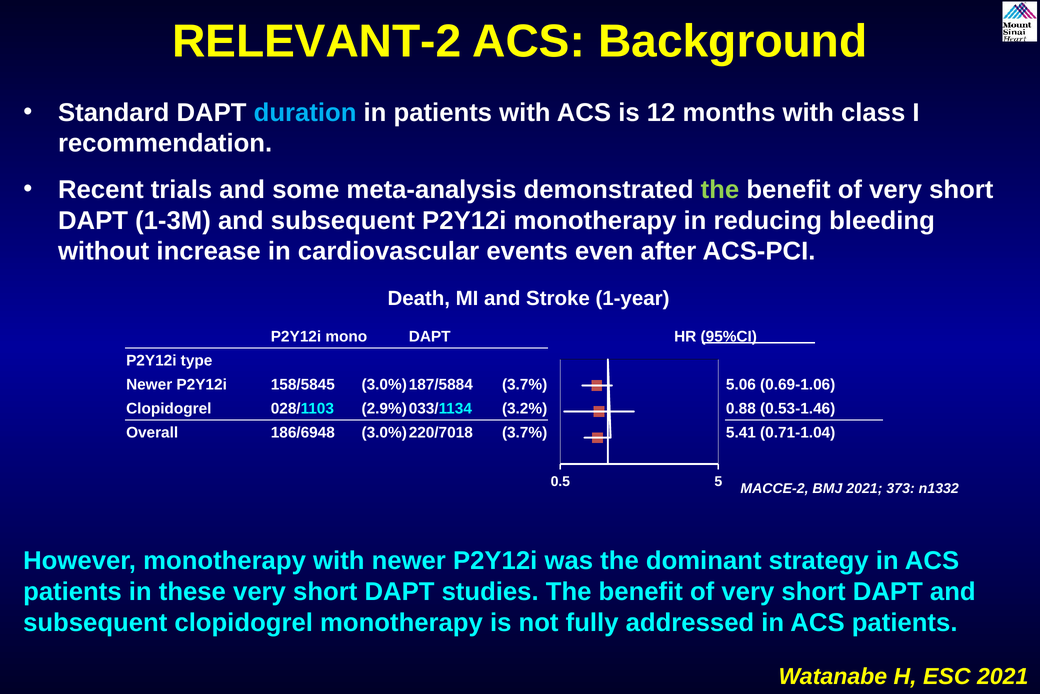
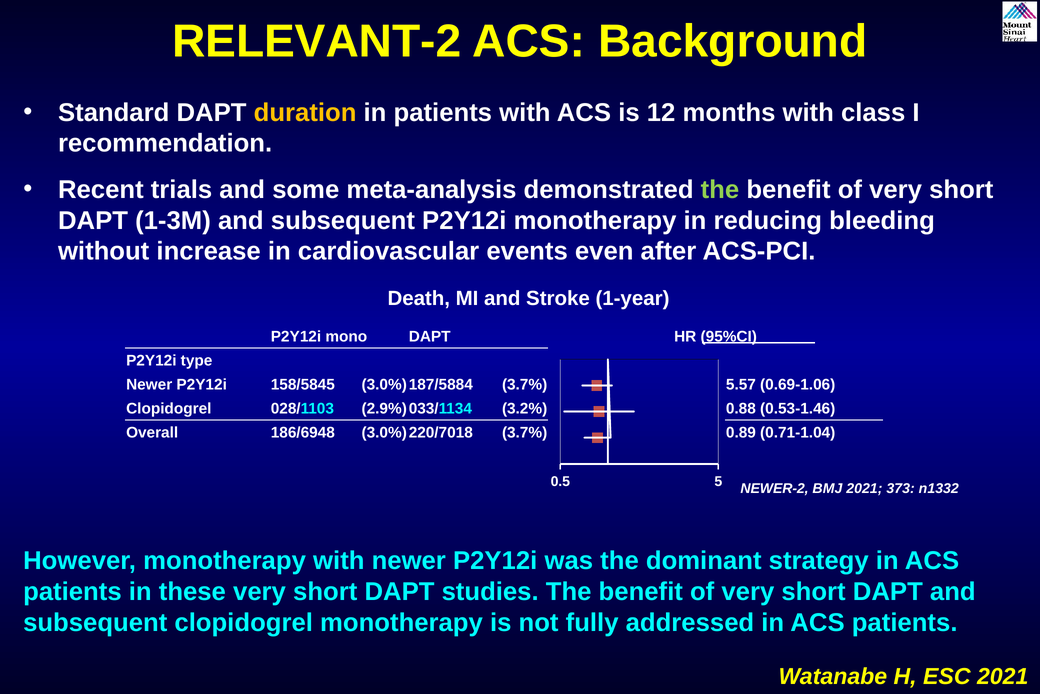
duration colour: light blue -> yellow (305, 112)
5.06: 5.06 -> 5.57 (741, 384)
5.41: 5.41 -> 0.89 (741, 432)
MACCE-2: MACCE-2 -> NEWER-2 (775, 488)
